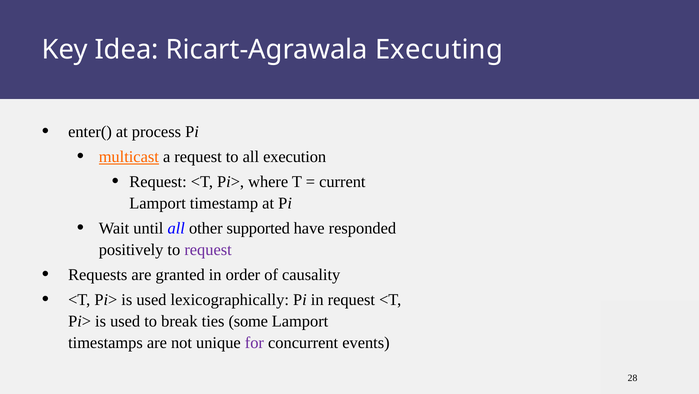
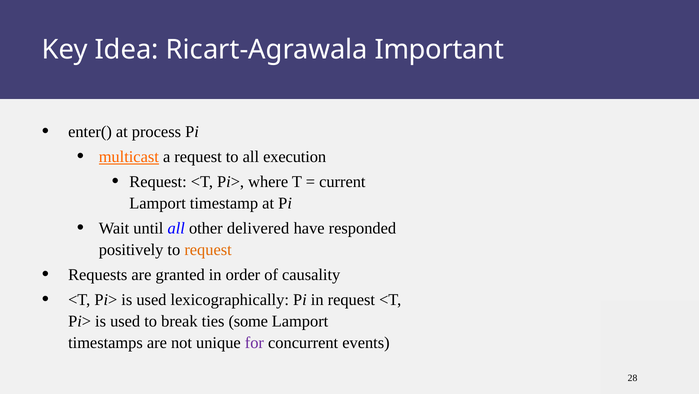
Executing: Executing -> Important (439, 50)
supported: supported -> delivered (258, 228)
request colour: purple -> orange (208, 250)
